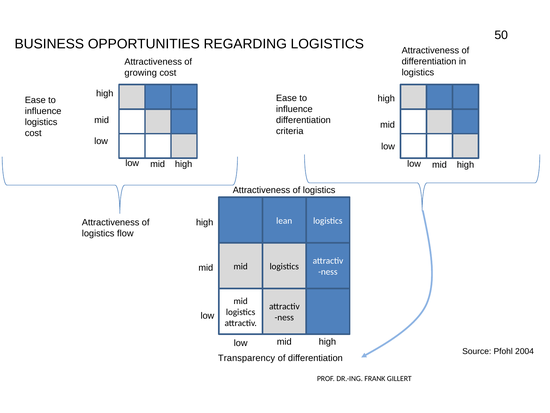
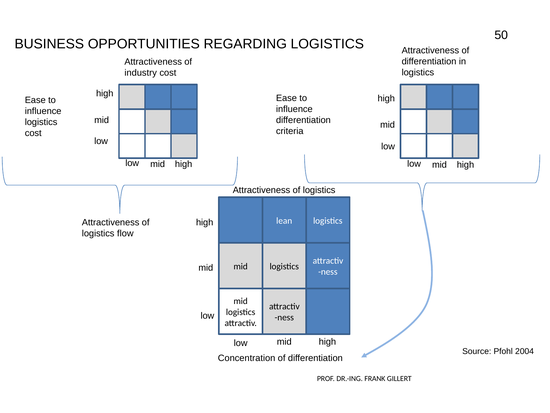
growing: growing -> industry (141, 73)
Transparency: Transparency -> Concentration (247, 358)
